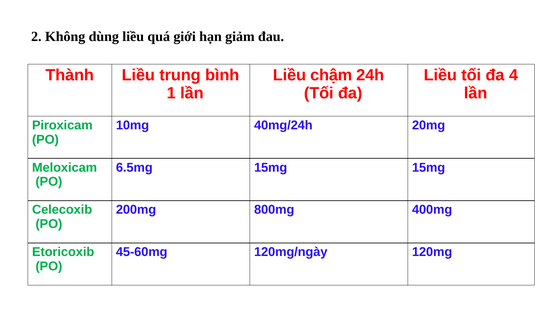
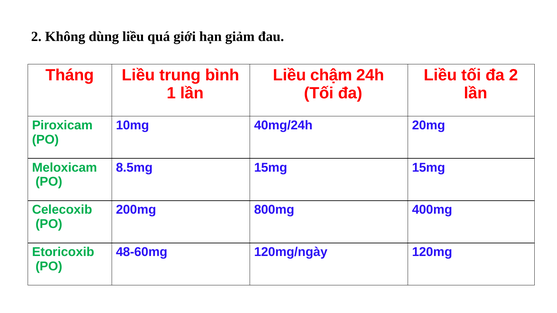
Thành: Thành -> Tháng (70, 75)
đa 4: 4 -> 2 (513, 75)
6.5mg: 6.5mg -> 8.5mg (134, 168)
45-60mg: 45-60mg -> 48-60mg (142, 252)
